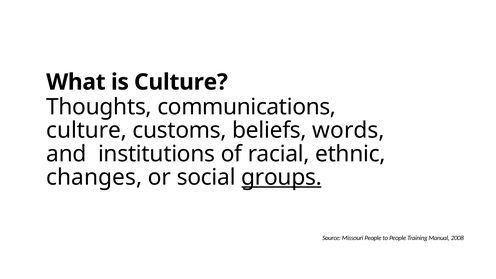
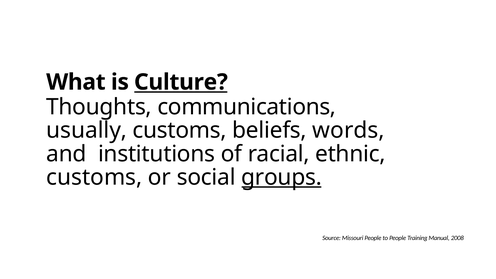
Culture underline: none -> present (181, 82)
culture: culture -> usually (87, 130)
changes: changes -> customs (94, 177)
